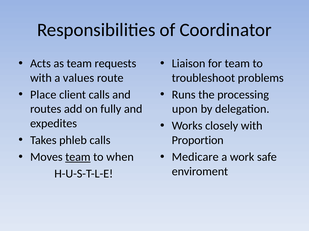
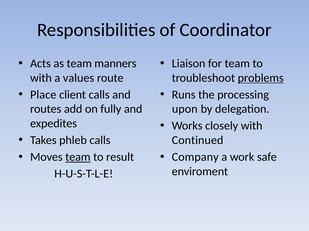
requests: requests -> manners (115, 64)
problems underline: none -> present (261, 78)
Proportion: Proportion -> Continued (198, 141)
when: when -> result (120, 157)
Medicare: Medicare -> Company (195, 157)
